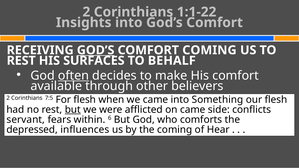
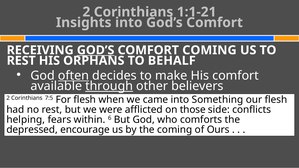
1:1-22: 1:1-22 -> 1:1-21 (197, 12)
SURFACES: SURFACES -> ORPHANS (94, 61)
through underline: none -> present (109, 86)
but underline: present -> none (73, 110)
on came: came -> those (193, 110)
servant: servant -> helping (26, 120)
influences: influences -> encourage (85, 130)
Hear: Hear -> Ours (218, 130)
